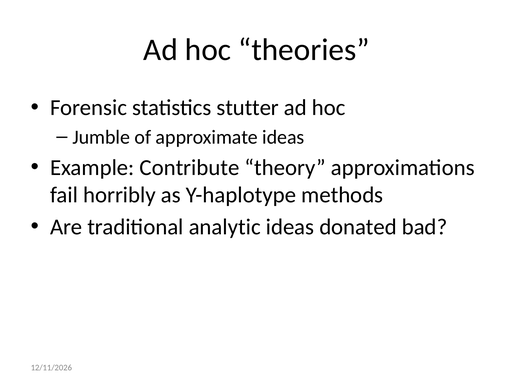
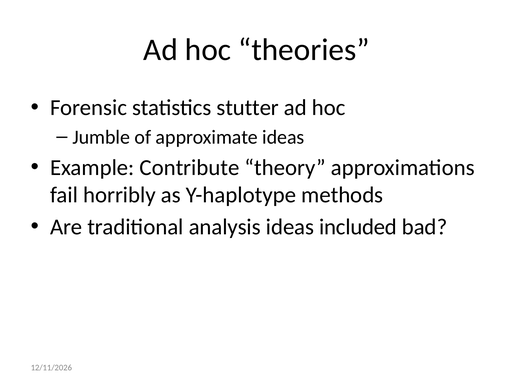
analytic: analytic -> analysis (225, 227)
donated: donated -> included (358, 227)
